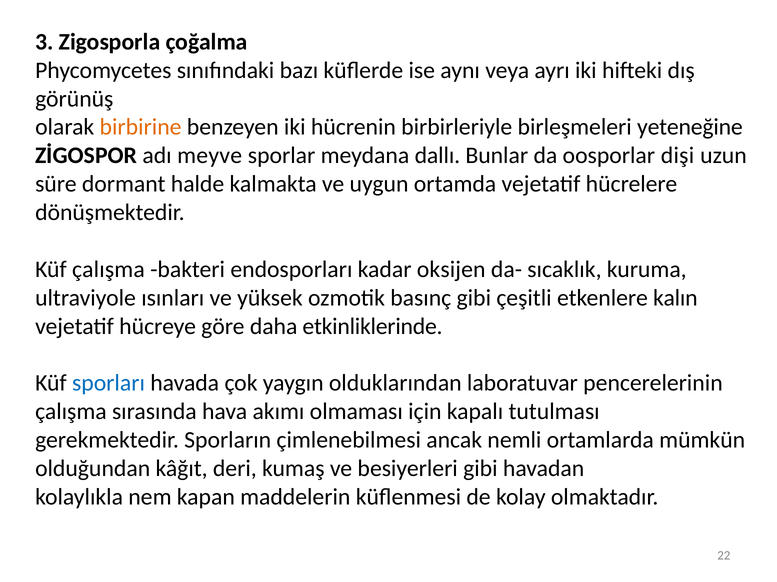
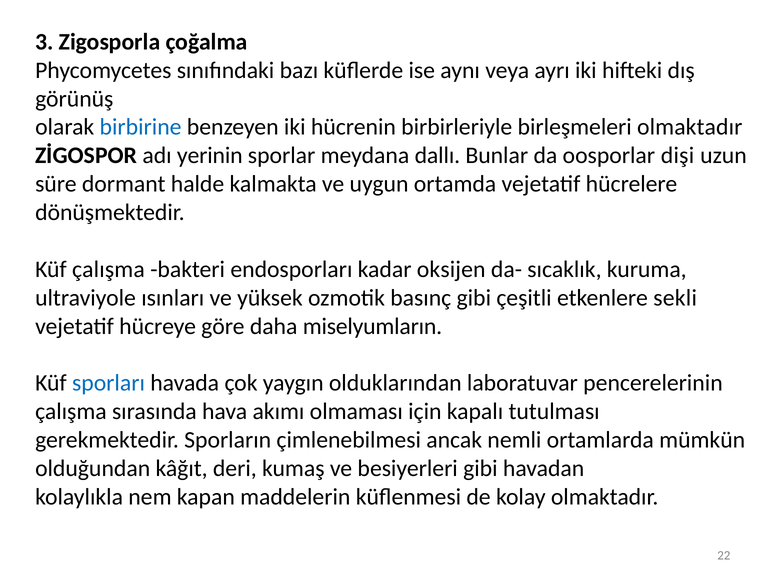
birbirine colour: orange -> blue (141, 127)
birleşmeleri yeteneğine: yeteneğine -> olmaktadır (690, 127)
meyve: meyve -> yerinin (210, 156)
kalın: kalın -> sekli (675, 298)
etkinliklerinde: etkinliklerinde -> miselyumların (372, 327)
